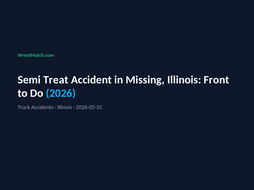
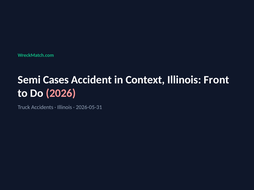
Treat: Treat -> Cases (56, 80)
Missing: Missing -> Context (145, 80)
2026 colour: light blue -> pink (61, 93)
